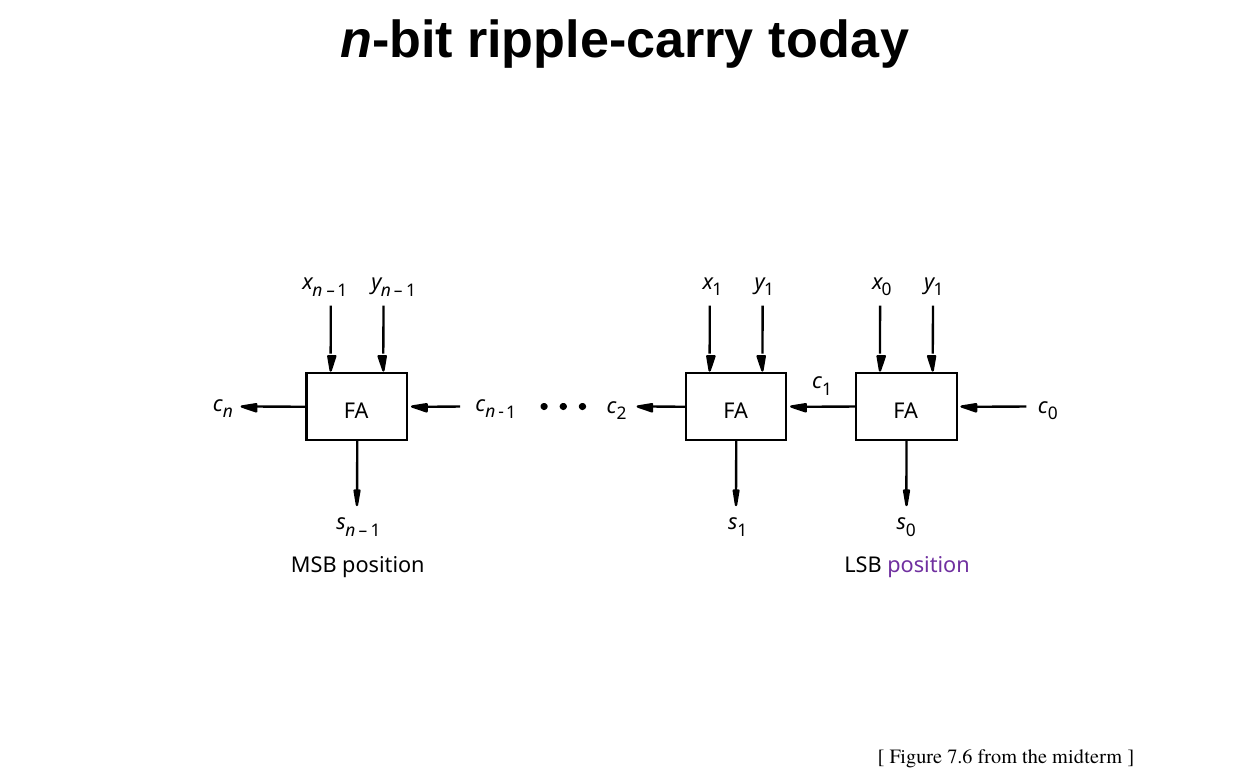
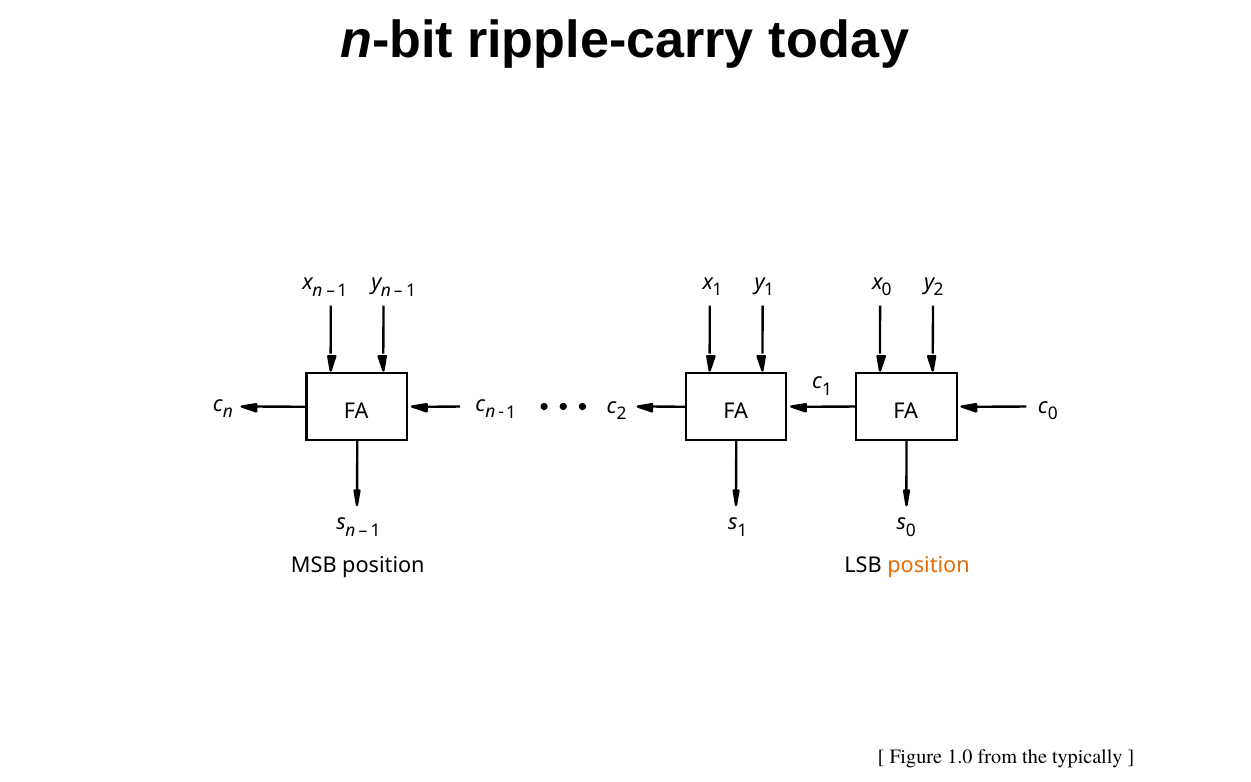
0 y 1: 1 -> 2 (939, 290)
position colour: purple -> orange (929, 565)
7.6: 7.6 -> 1.0 (960, 757)
midterm: midterm -> typically (1087, 757)
